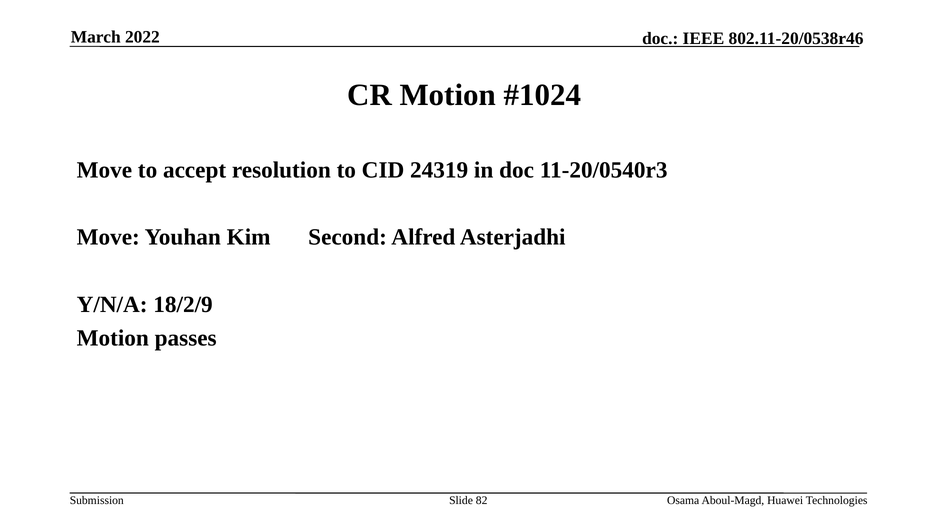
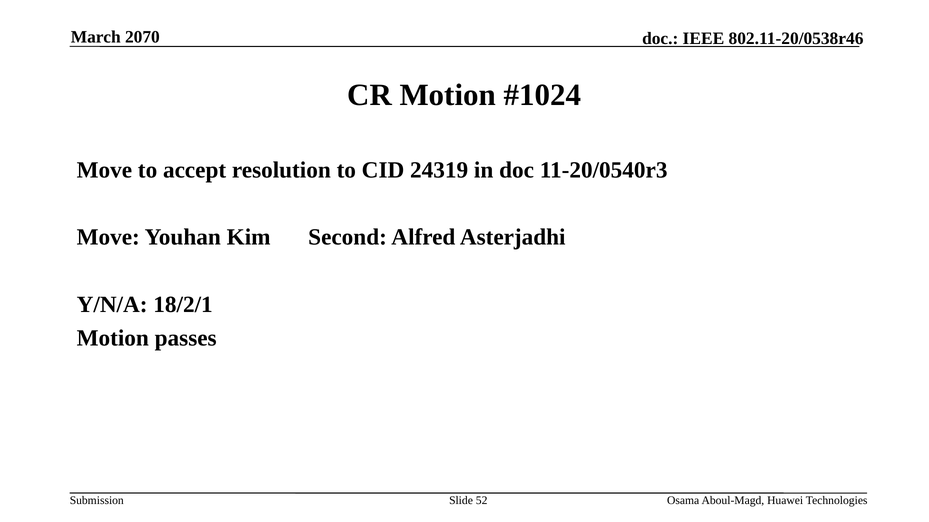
2022: 2022 -> 2070 (142, 37)
18/2/9: 18/2/9 -> 18/2/1 (183, 305)
82: 82 -> 52 (482, 501)
